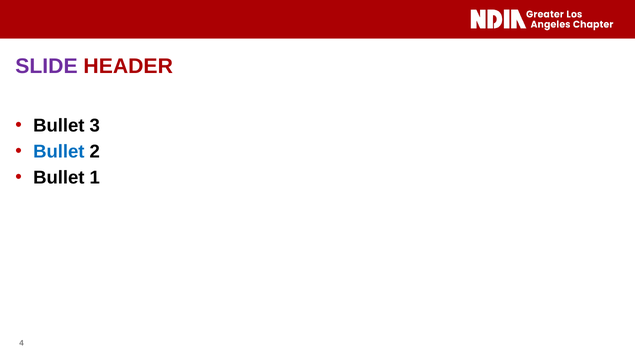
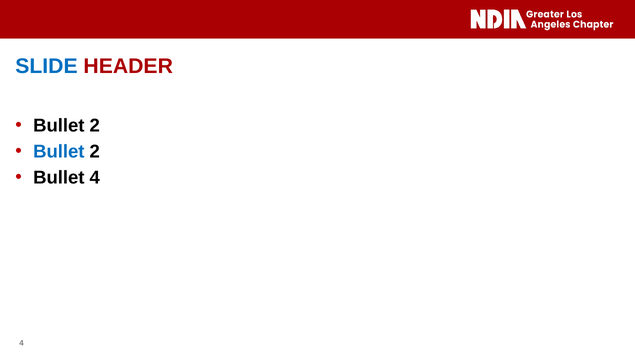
SLIDE colour: purple -> blue (46, 66)
3: 3 -> 2 (95, 126)
Bullet 1: 1 -> 4 (95, 178)
